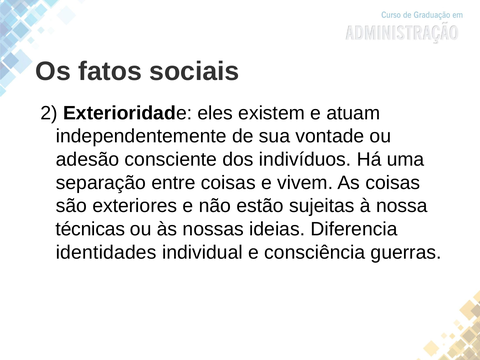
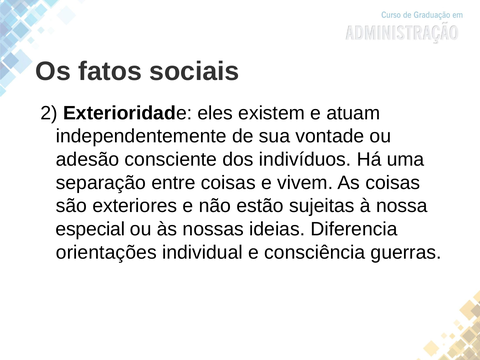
técnicas: técnicas -> especial (90, 229)
identidades: identidades -> orientações (106, 252)
